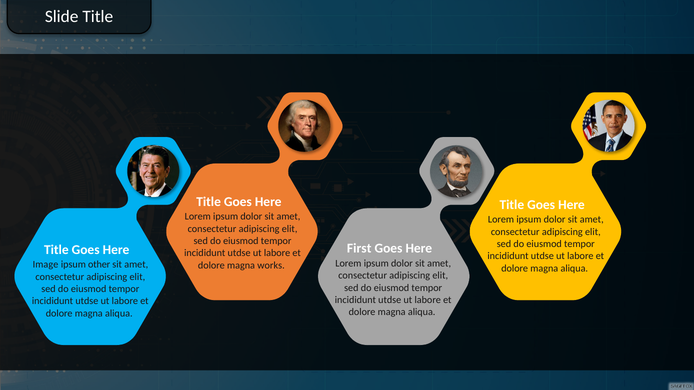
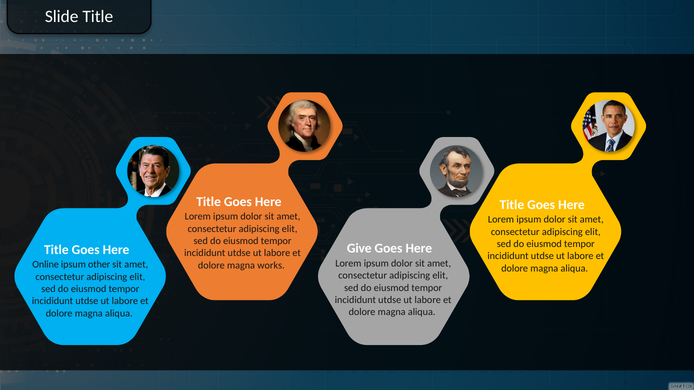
First: First -> Give (359, 249)
Image: Image -> Online (46, 265)
